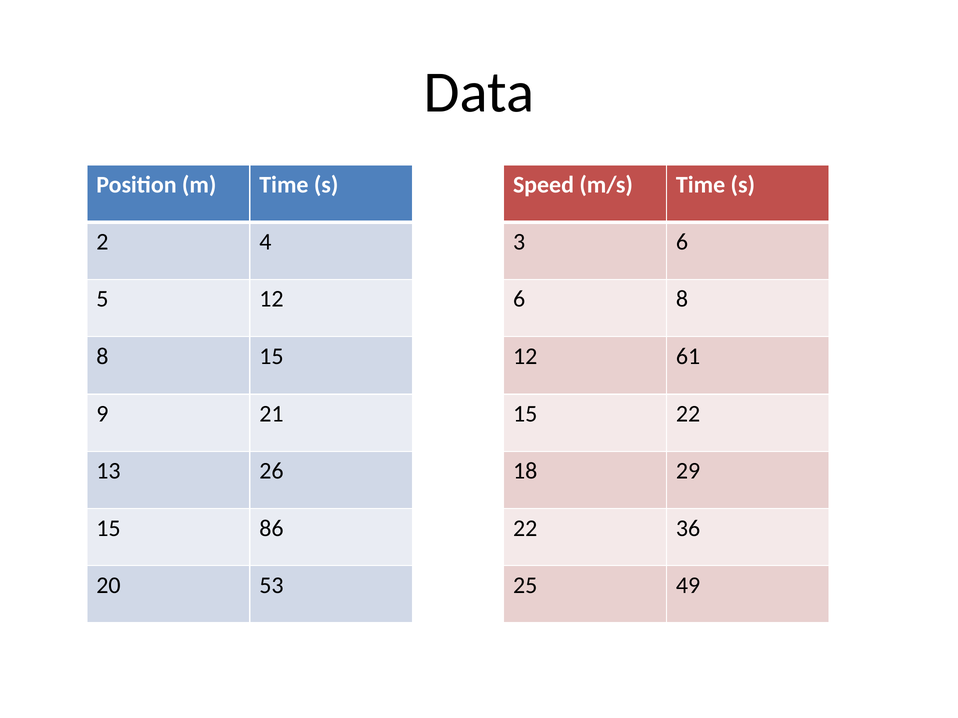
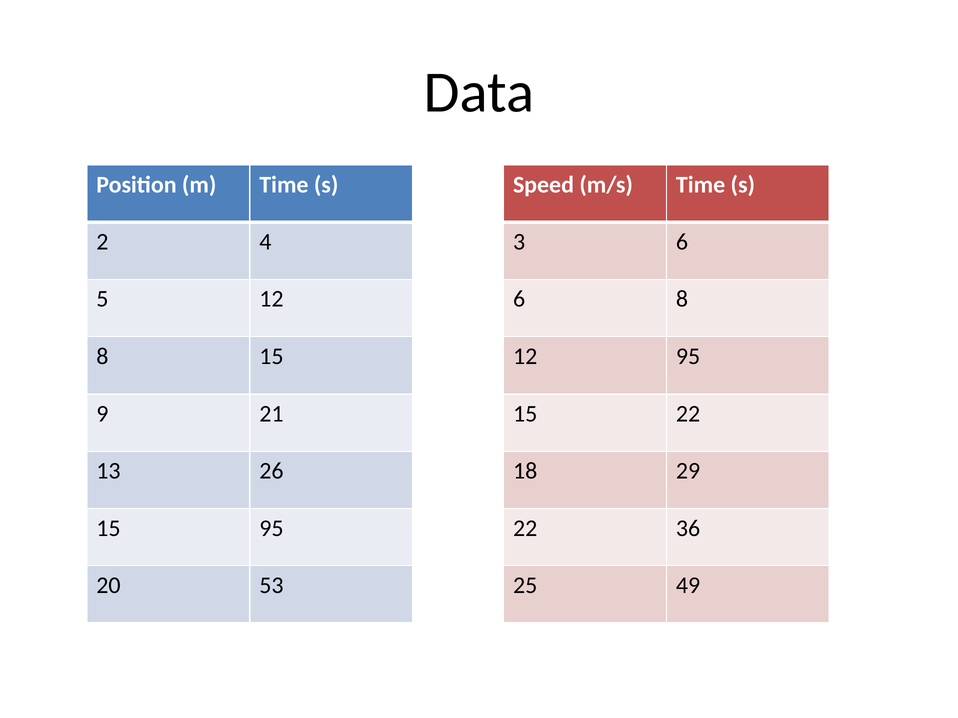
12 61: 61 -> 95 (688, 356)
15 86: 86 -> 95 (271, 529)
